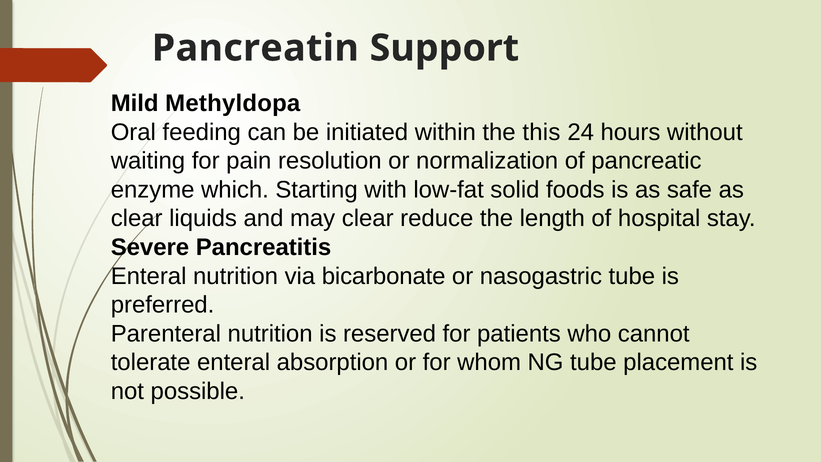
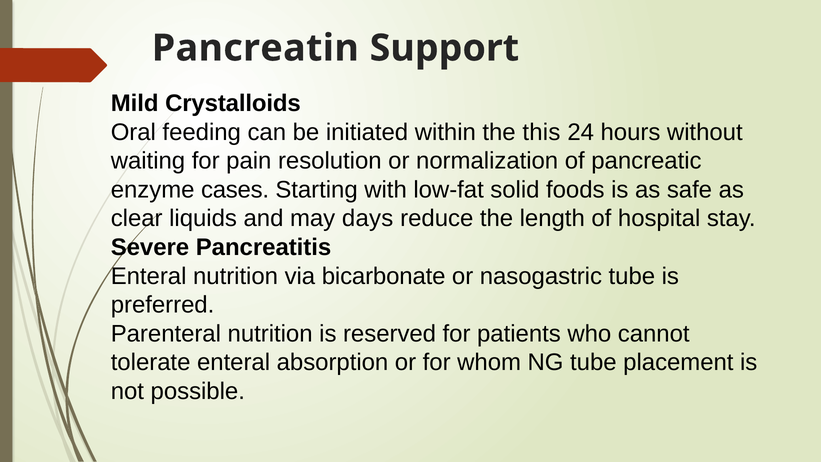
Methyldopa: Methyldopa -> Crystalloids (233, 103)
which: which -> cases (235, 190)
may clear: clear -> days (368, 218)
